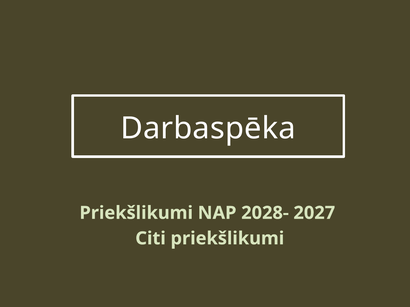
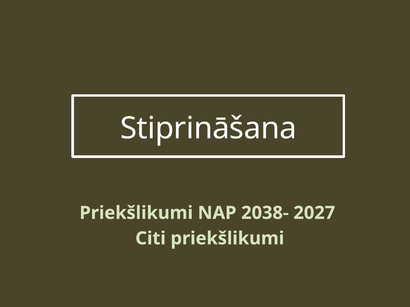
Darbaspēka: Darbaspēka -> Stiprināšana (208, 128)
2028-: 2028- -> 2038- (265, 213)
